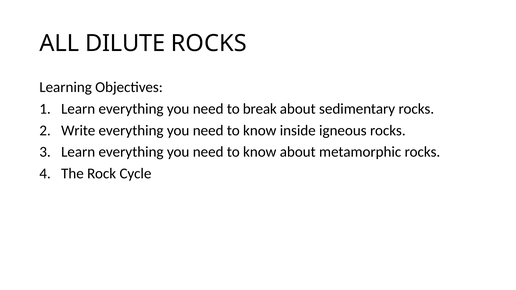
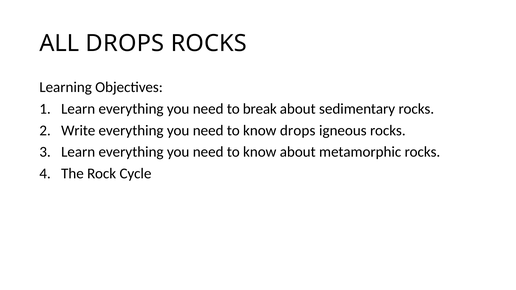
ALL DILUTE: DILUTE -> DROPS (125, 43)
know inside: inside -> drops (298, 131)
